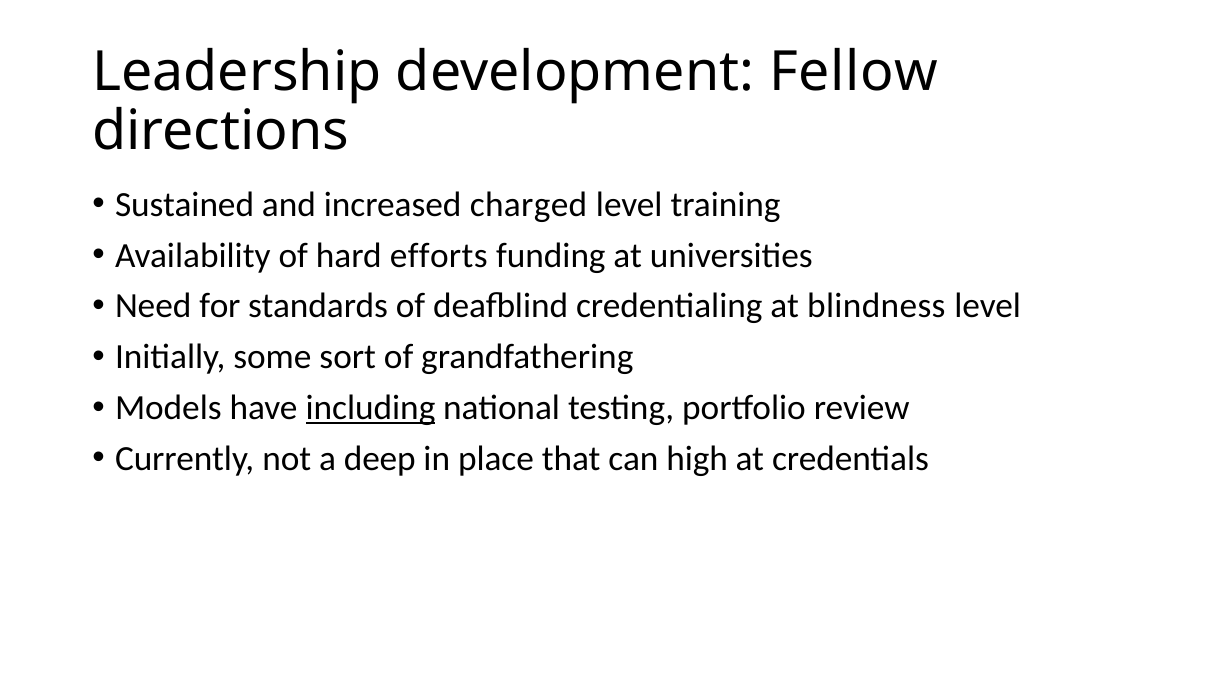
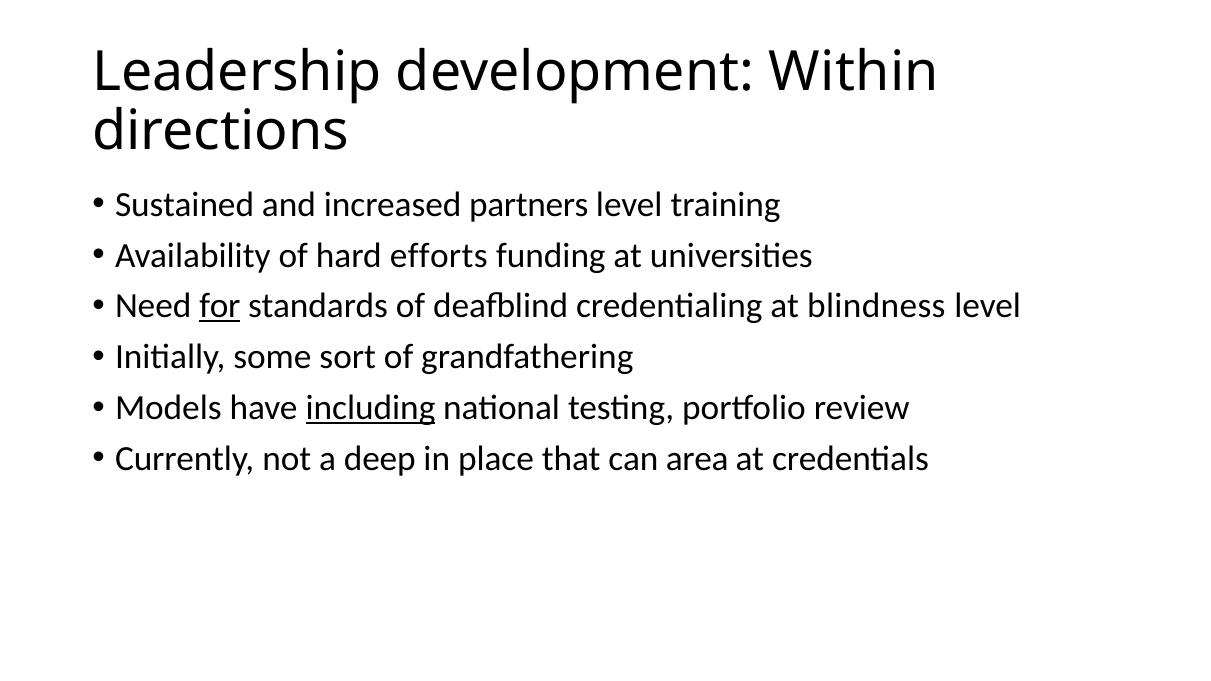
Fellow: Fellow -> Within (854, 72)
charged: charged -> partners (529, 205)
for underline: none -> present (220, 306)
high: high -> area (697, 459)
